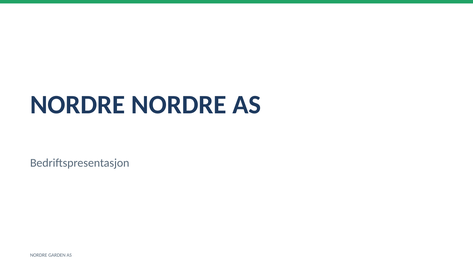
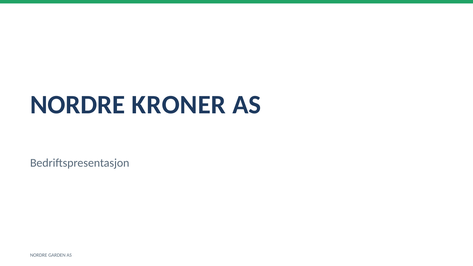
NORDRE NORDRE: NORDRE -> KRONER (179, 105)
